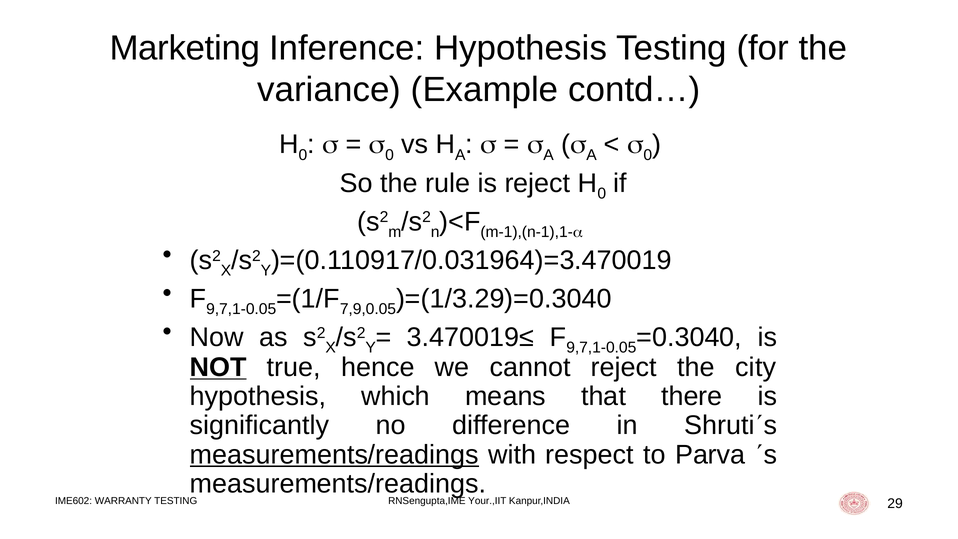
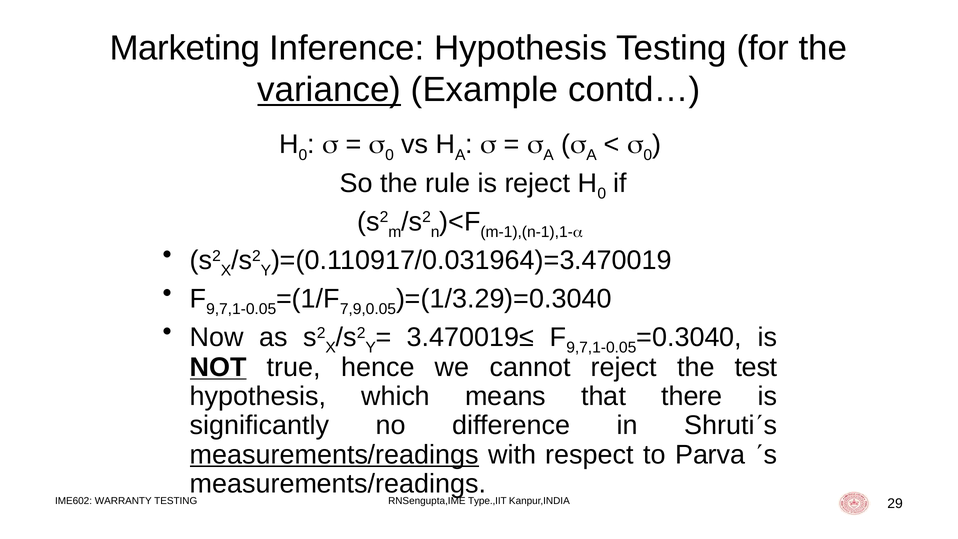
variance underline: none -> present (329, 90)
city: city -> test (756, 367)
Your.,IIT: Your.,IIT -> Type.,IIT (487, 501)
